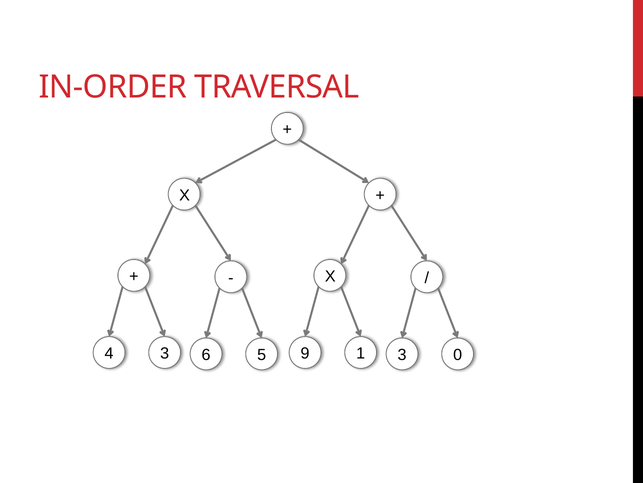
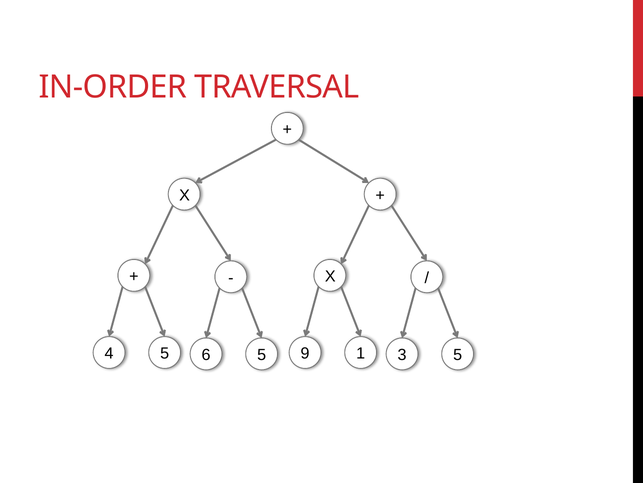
4 3: 3 -> 5 (165, 353)
3 0: 0 -> 5 (458, 354)
